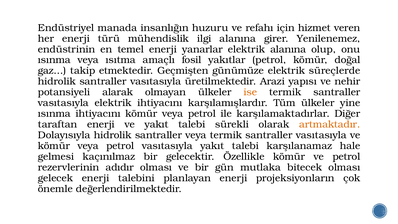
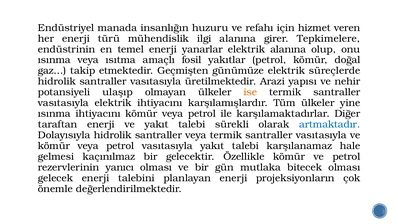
Yenilenemez: Yenilenemez -> Tepkimelere (329, 38)
alarak: alarak -> ulaşıp (118, 92)
artmaktadır colour: orange -> blue (330, 124)
adıdır: adıdır -> yanıcı (120, 167)
